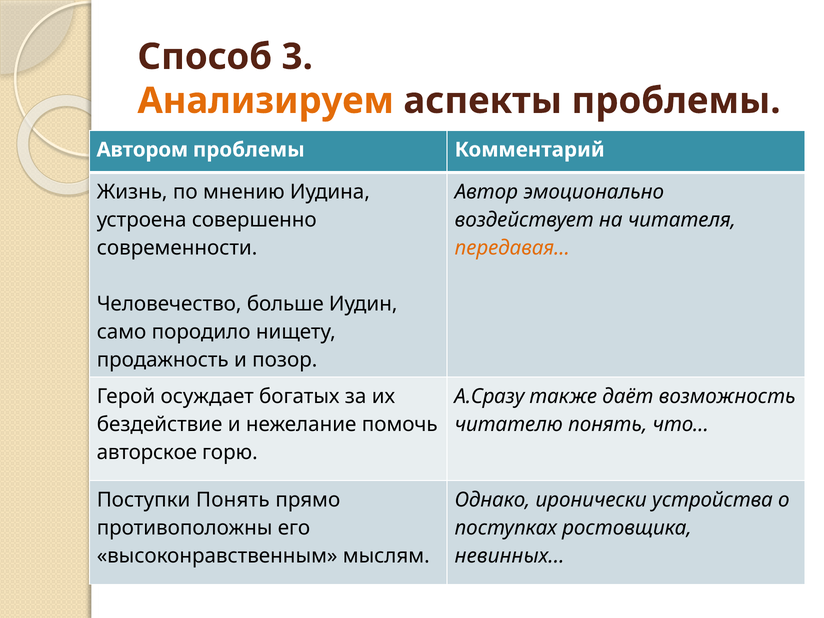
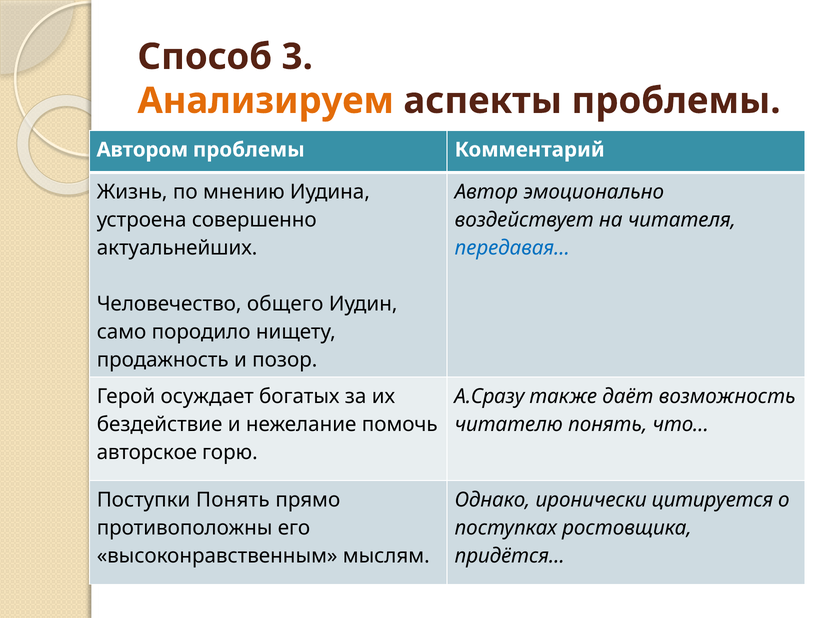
современности: современности -> актуальнейших (177, 248)
передавая colour: orange -> blue (512, 248)
больше: больше -> общего (285, 304)
устройства: устройства -> цитируется (712, 500)
невинных: невинных -> придётся (510, 556)
